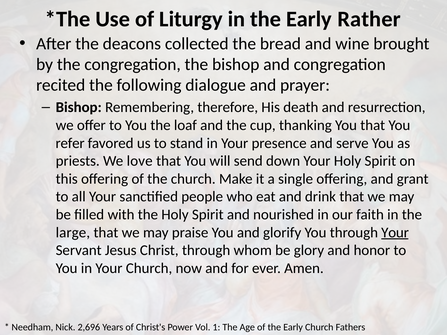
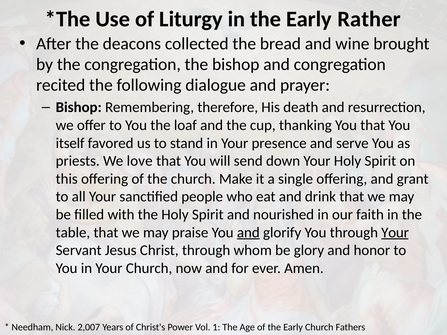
refer: refer -> itself (70, 143)
large: large -> table (73, 233)
and underline: none -> present (248, 233)
2,696: 2,696 -> 2,007 (89, 328)
